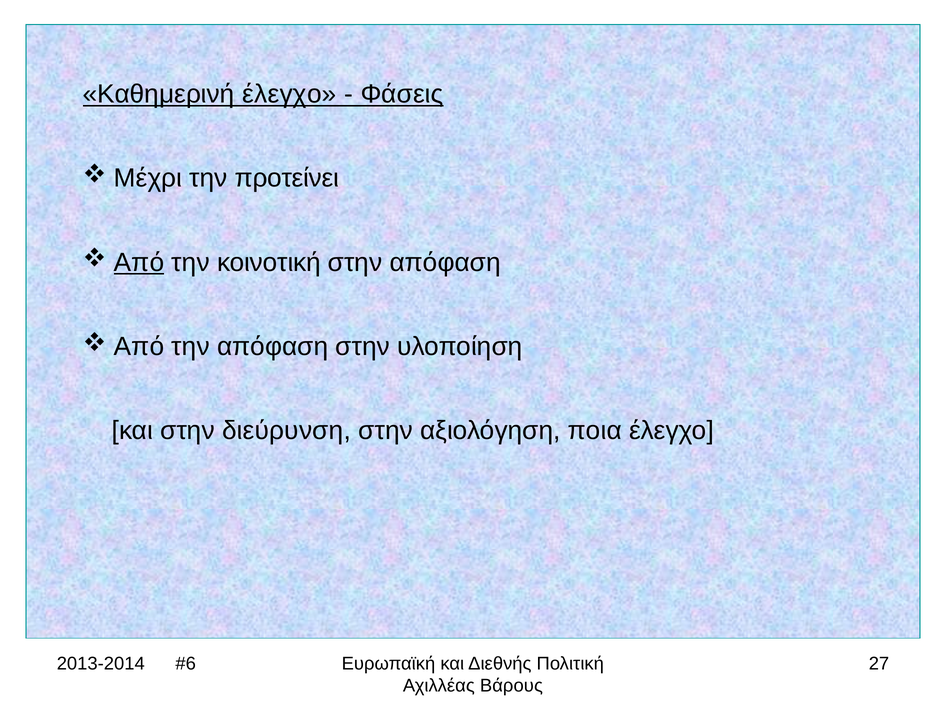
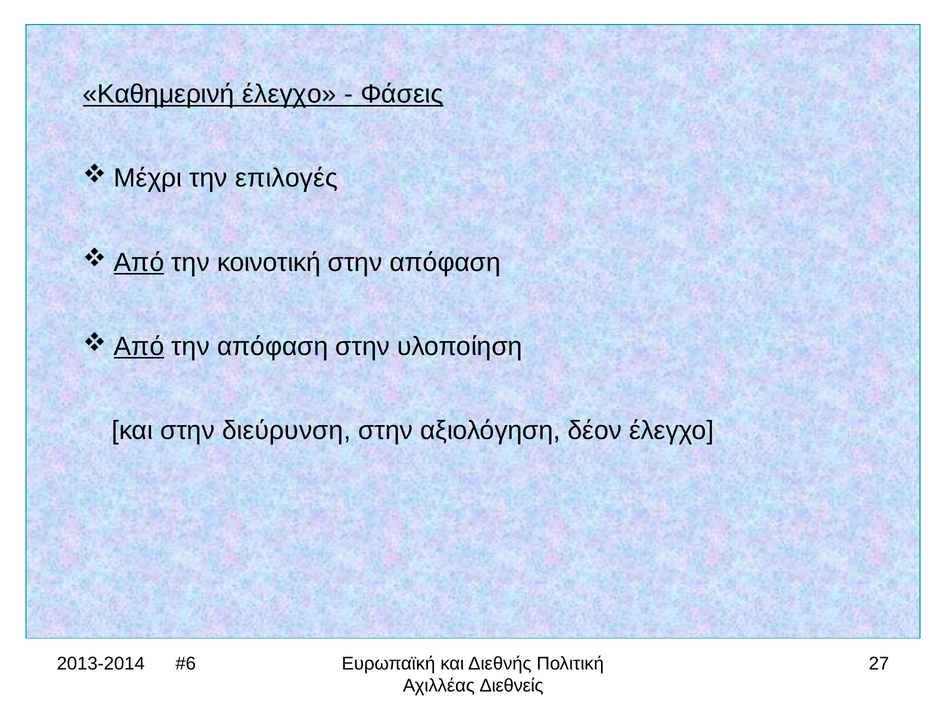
προτείνει: προτείνει -> επιλογές (287, 178)
Από underline: none -> present (139, 346)
ποια: ποια -> δέον (595, 430)
Βάρους: Βάρους -> Διεθνείς (512, 685)
